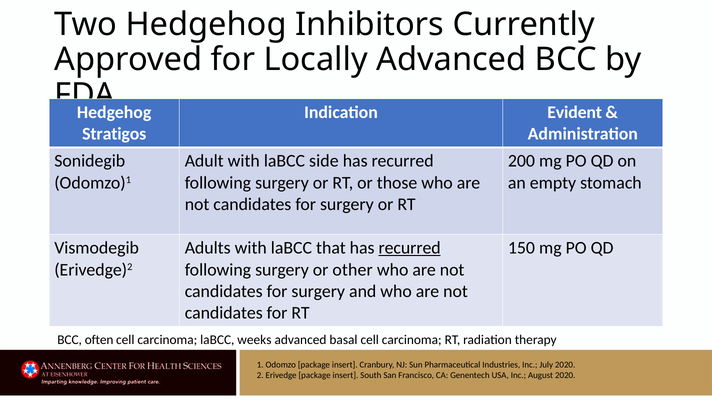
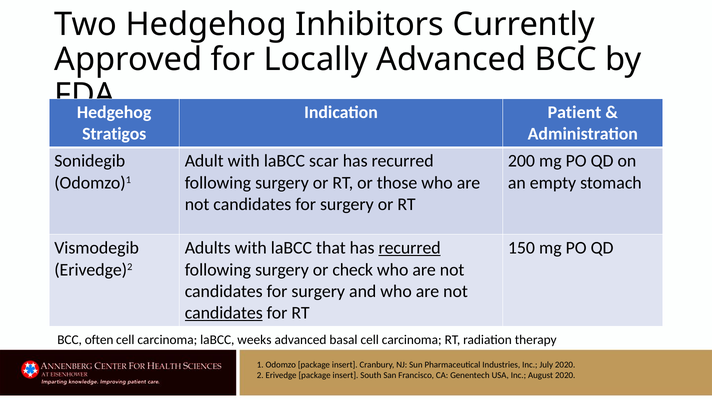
Evident: Evident -> Patient (575, 112)
side: side -> scar (324, 161)
other: other -> check (353, 270)
candidates underline: none -> present (224, 313)
